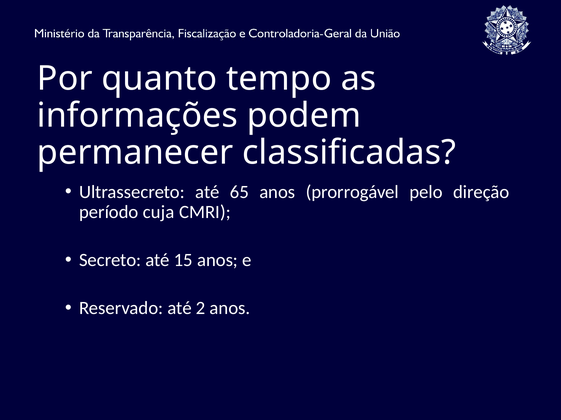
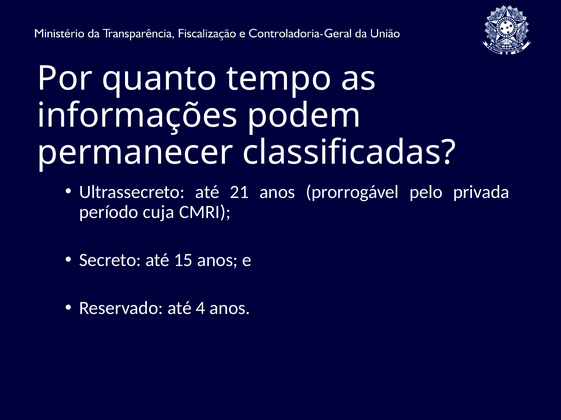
65: 65 -> 21 (239, 192)
direção: direção -> privada (481, 192)
2: 2 -> 4 (201, 309)
